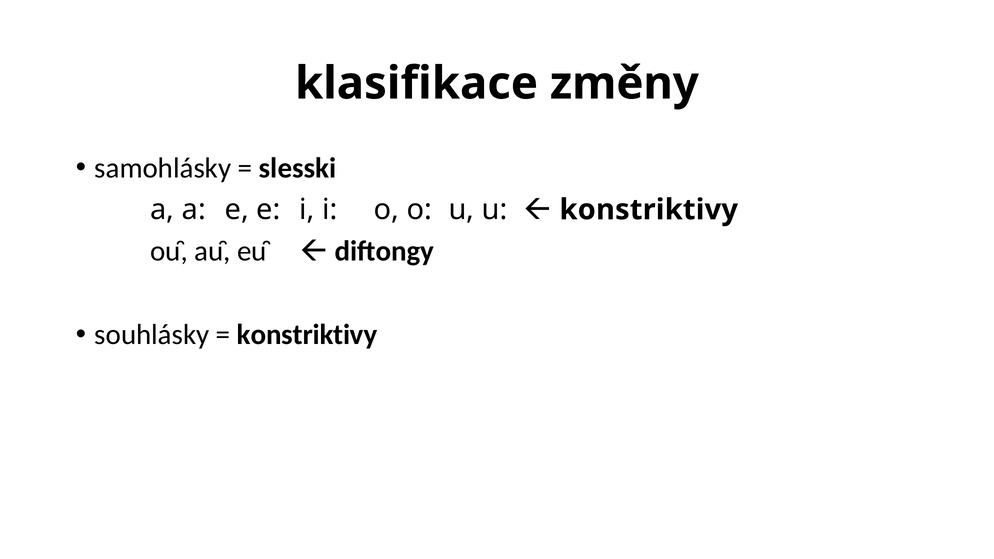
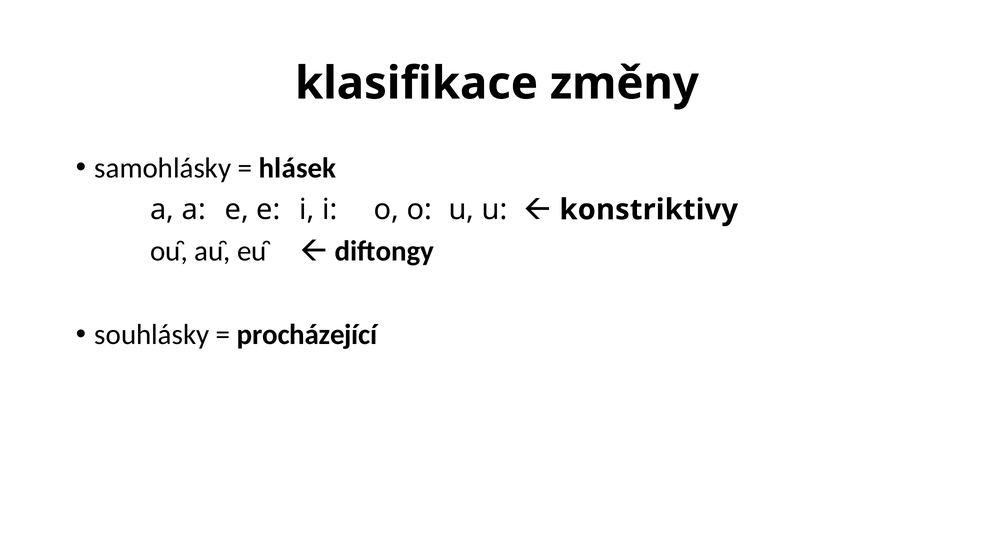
slesski: slesski -> hlásek (298, 168)
konstriktivy: konstriktivy -> procházející (307, 335)
